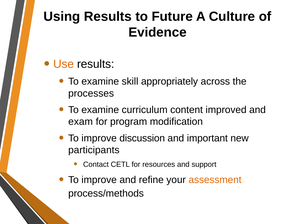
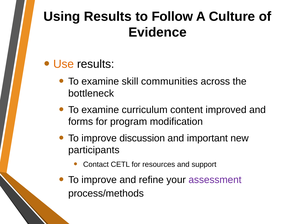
Future: Future -> Follow (172, 16)
appropriately: appropriately -> communities (169, 81)
processes: processes -> bottleneck (91, 93)
exam: exam -> forms (81, 121)
assessment colour: orange -> purple (215, 179)
